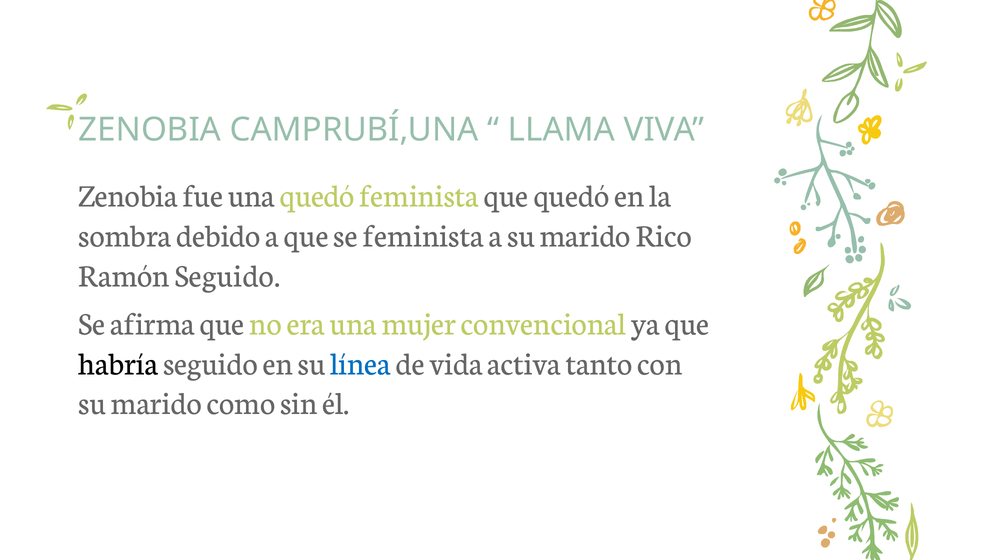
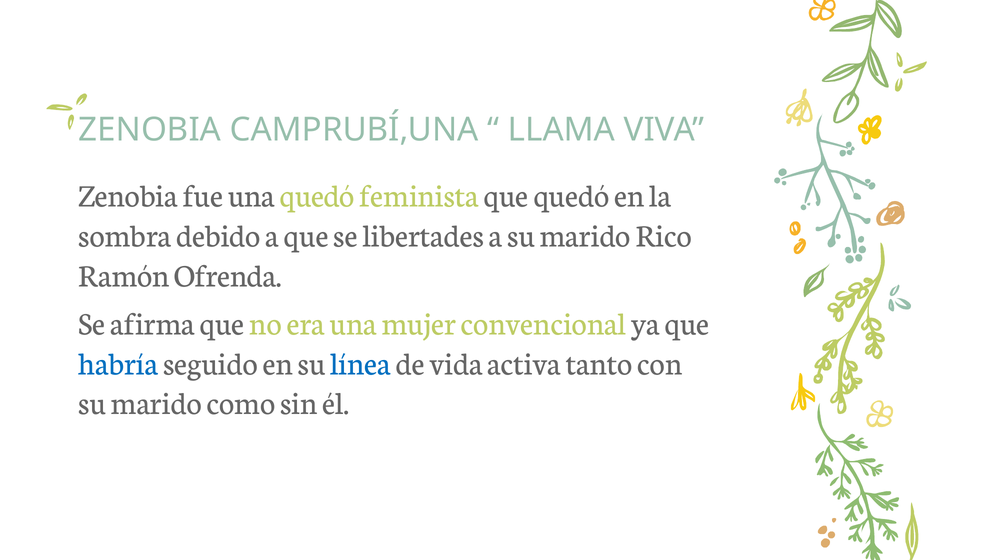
se feminista: feminista -> libertades (423, 236)
Ramón Seguido: Seguido -> Ofrenda (228, 276)
habría colour: black -> blue (118, 364)
